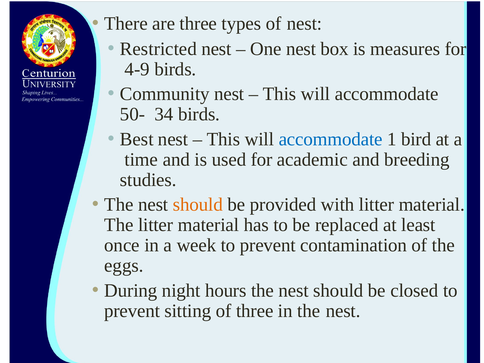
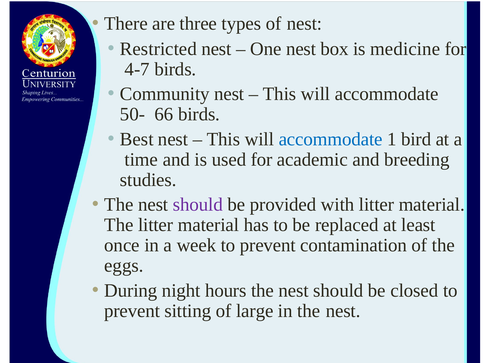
measures: measures -> medicine (405, 49)
4-9: 4-9 -> 4-7 (137, 69)
34: 34 -> 66 (164, 114)
should colour: orange -> purple (198, 205)
of three: three -> large (255, 311)
